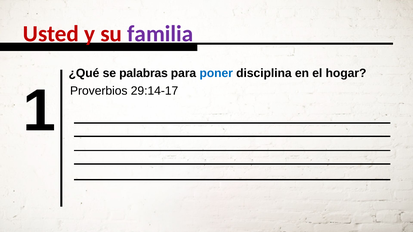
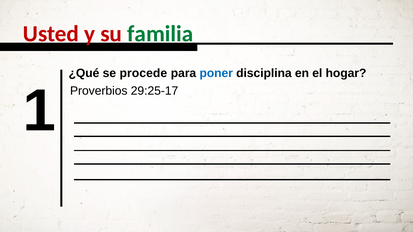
familia colour: purple -> green (160, 34)
palabras: palabras -> procede (143, 73)
29:14-17: 29:14-17 -> 29:25-17 (155, 91)
